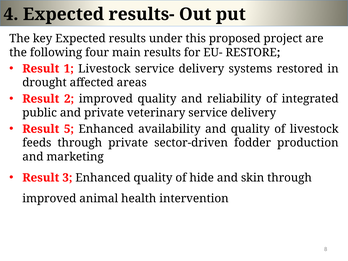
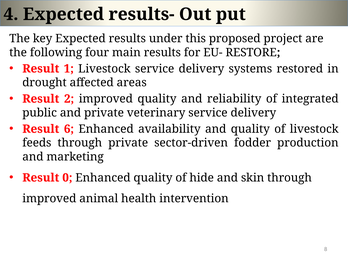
5: 5 -> 6 (69, 129)
3: 3 -> 0 (67, 178)
